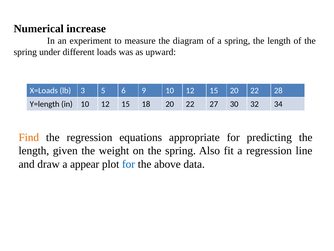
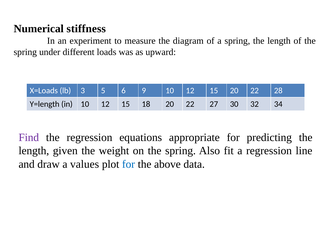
increase: increase -> stiffness (86, 29)
Find colour: orange -> purple (29, 137)
appear: appear -> values (85, 164)
